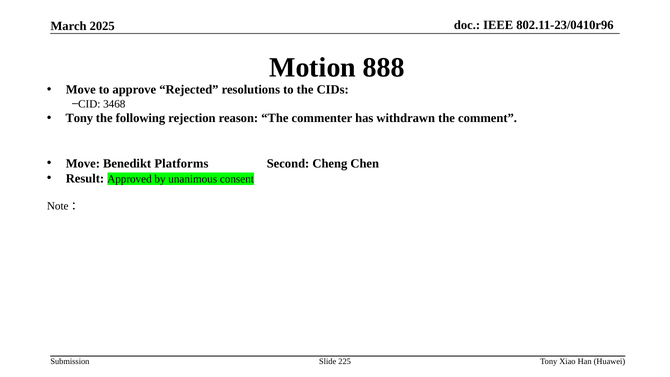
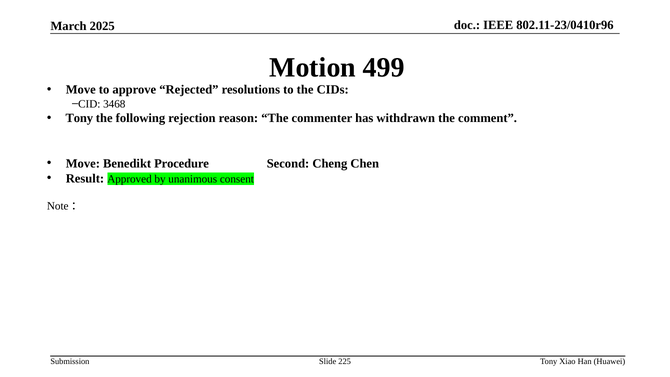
888: 888 -> 499 (384, 67)
Platforms: Platforms -> Procedure (182, 163)
